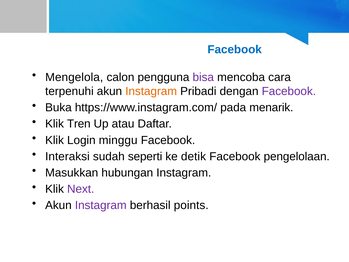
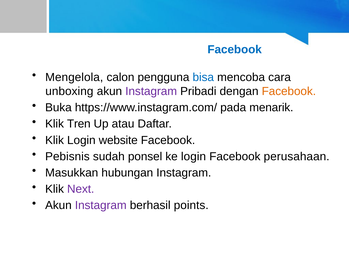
bisa colour: purple -> blue (203, 77)
terpenuhi: terpenuhi -> unboxing (69, 91)
Instagram colour: orange -> purple (151, 91)
Facebook colour: purple -> orange (289, 91)
minggu: minggu -> website (118, 140)
Interaksi: Interaksi -> Pebisnis (67, 156)
seperti: seperti -> ponsel (145, 156)
ke detik: detik -> login (194, 156)
pengelolaan: pengelolaan -> perusahaan (297, 156)
